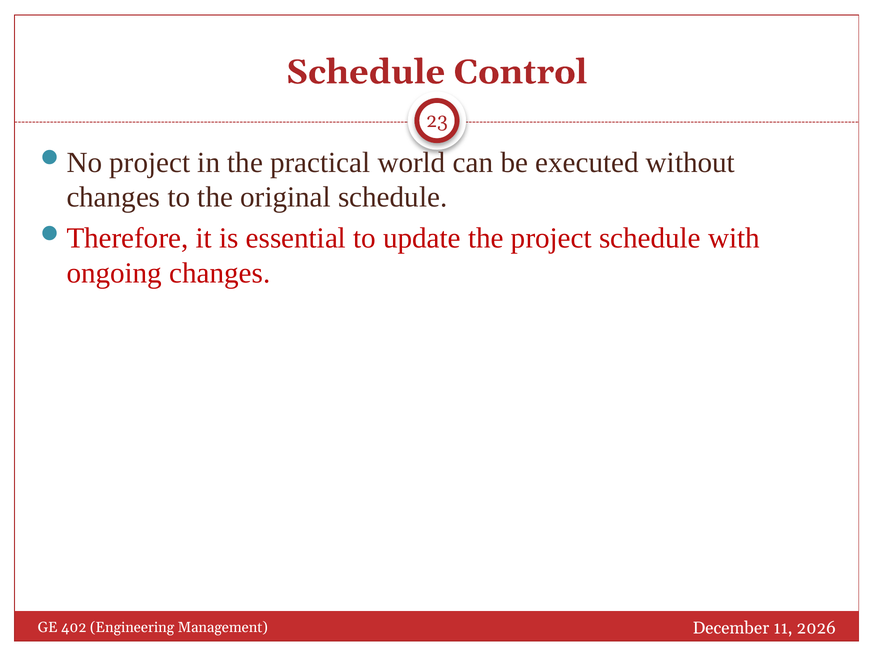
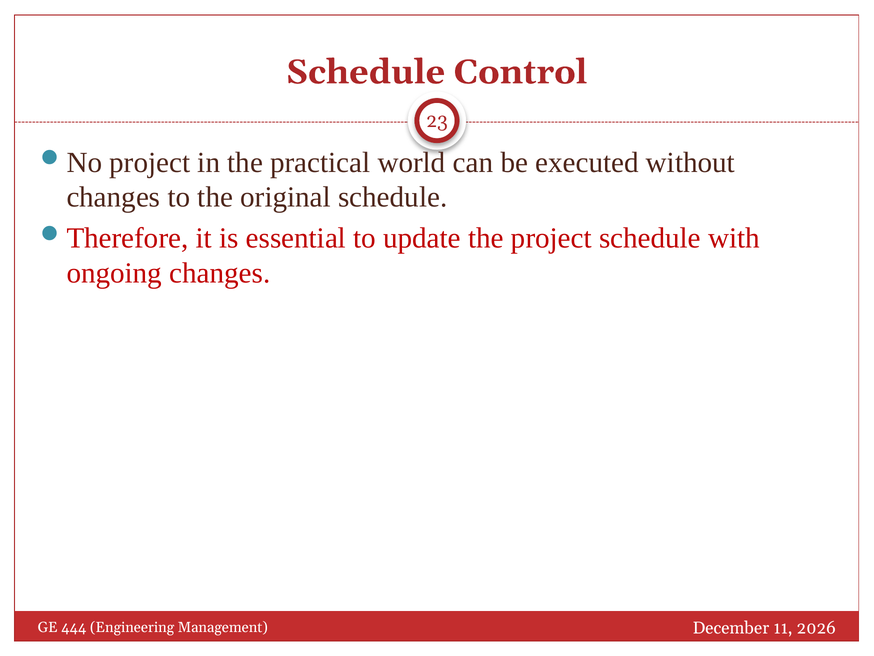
402: 402 -> 444 (74, 627)
